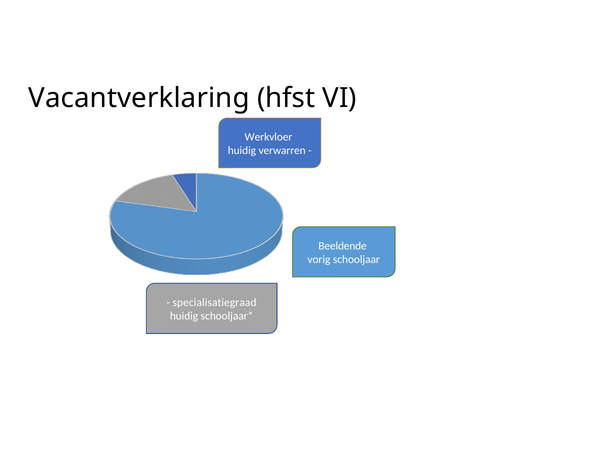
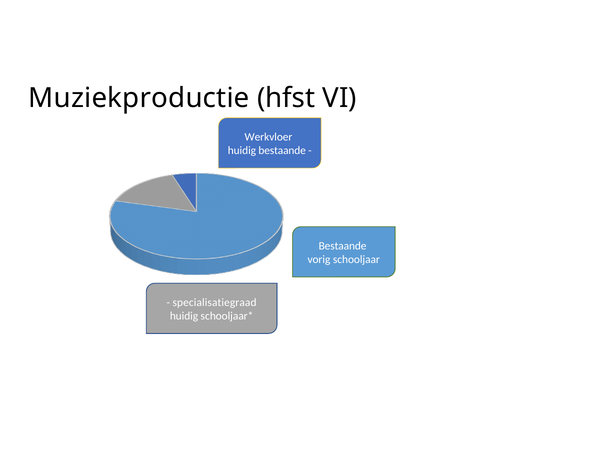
Vacantverklaring: Vacantverklaring -> Muziekproductie (139, 98)
huidig verwarren: verwarren -> bestaande (282, 150)
Beeldende: Beeldende -> Bestaande (343, 246)
